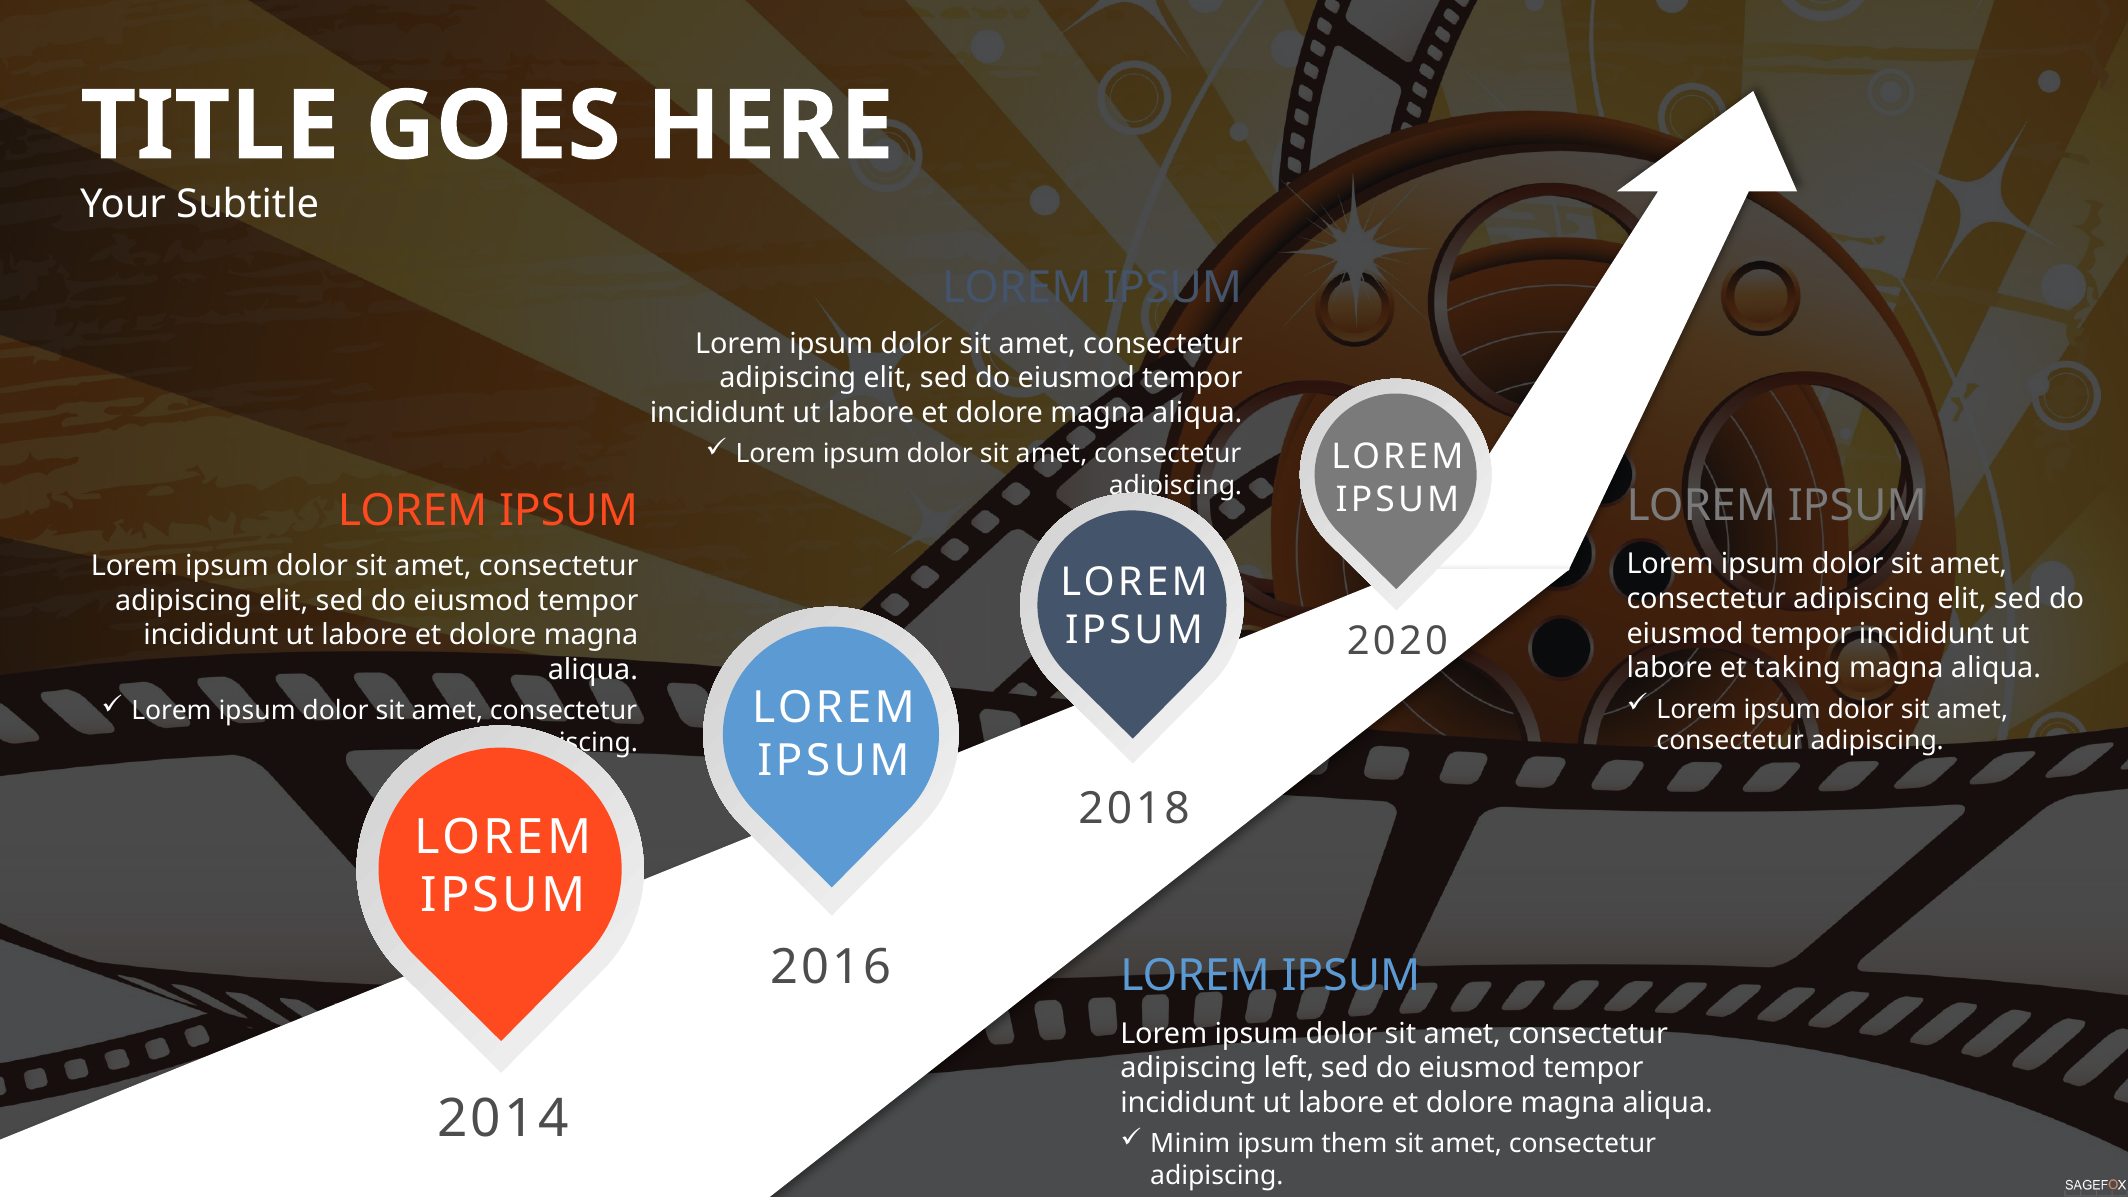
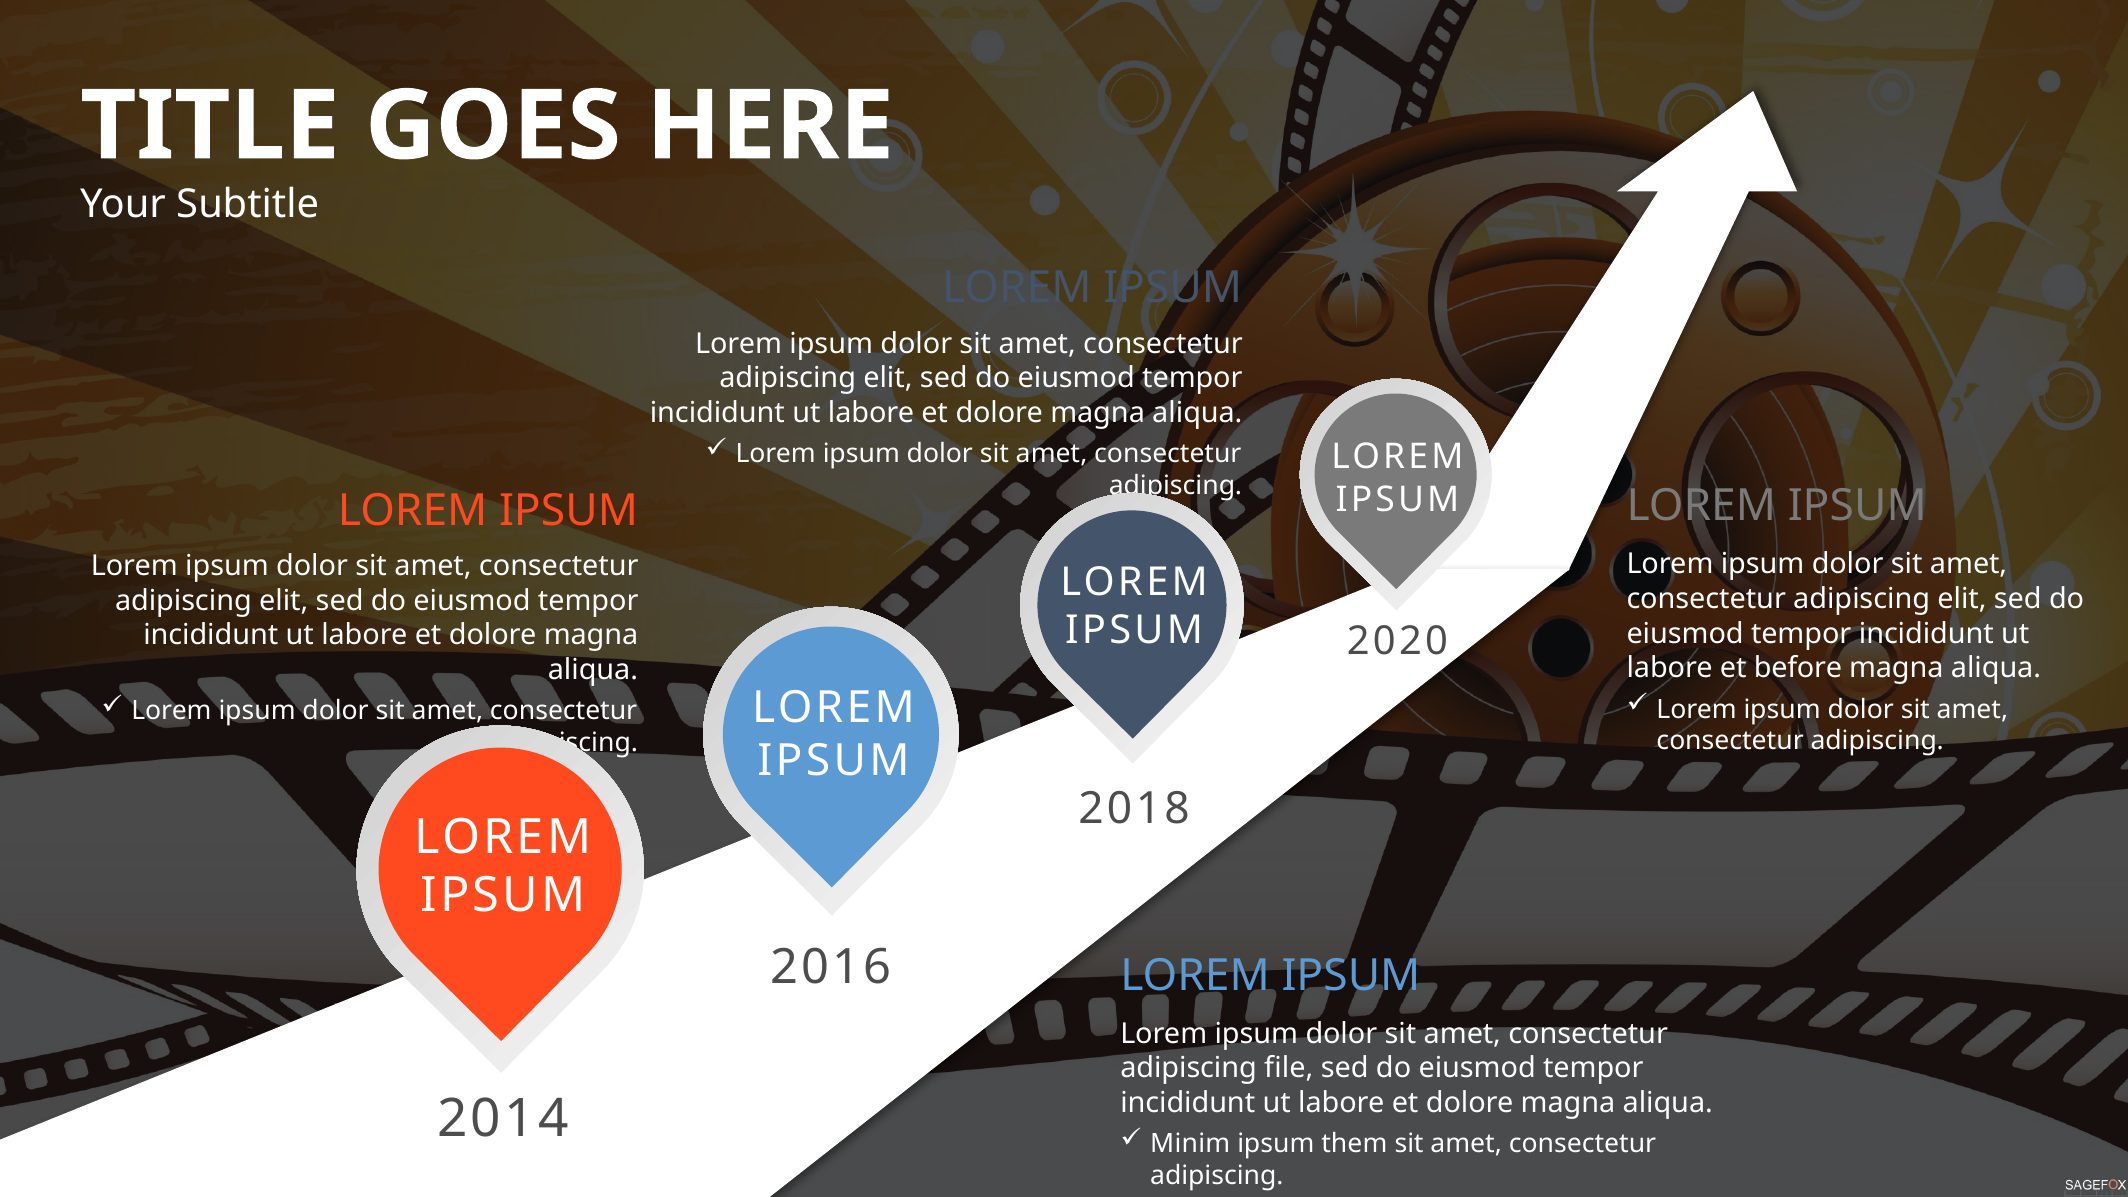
taking: taking -> before (1798, 668)
left: left -> file (1289, 1068)
